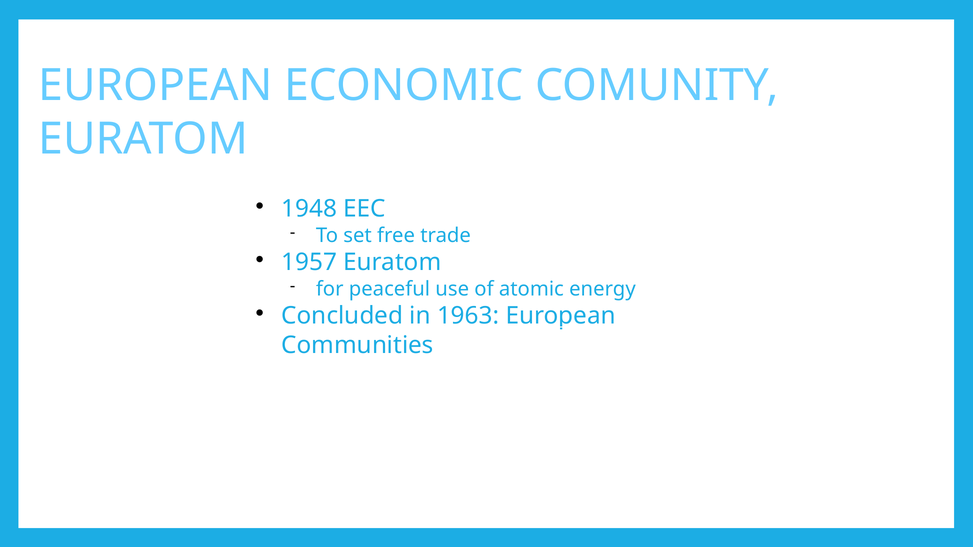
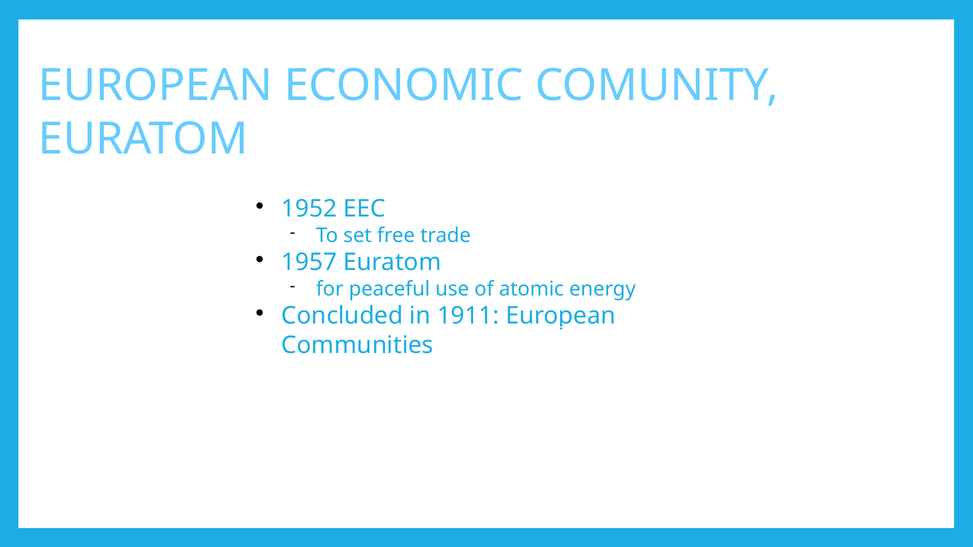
1948: 1948 -> 1952 (309, 209)
1963: 1963 -> 1911 (468, 316)
